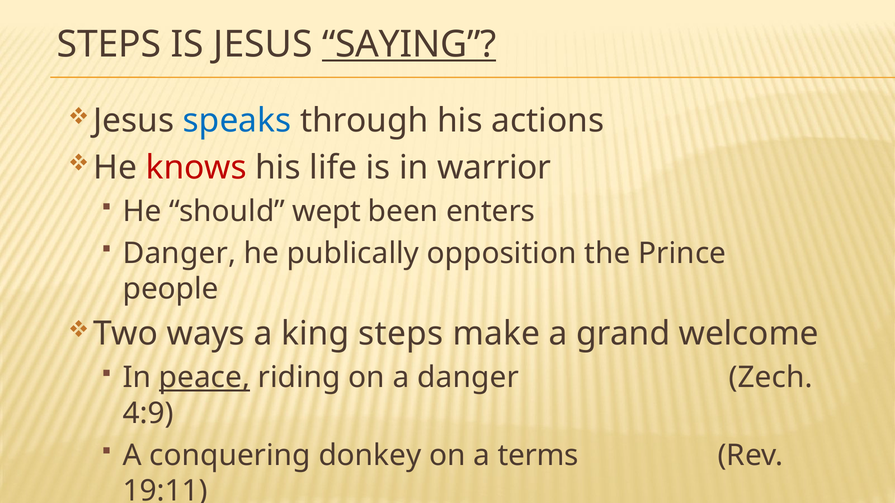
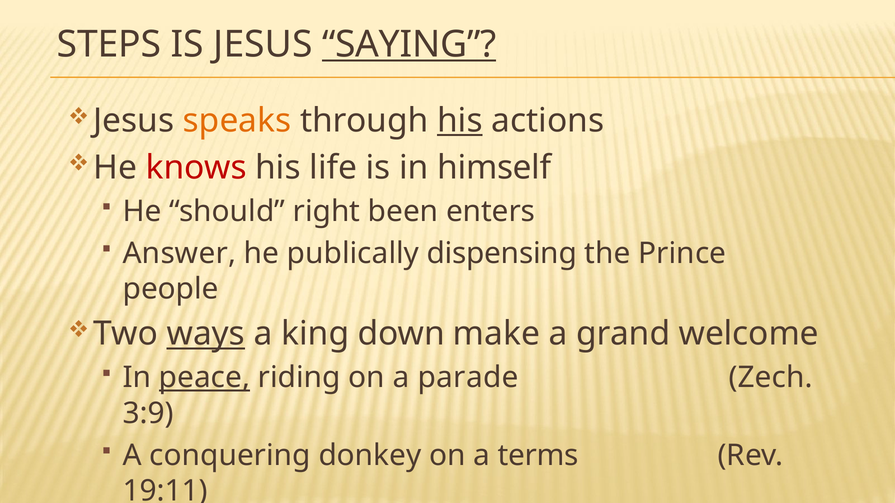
speaks colour: blue -> orange (237, 121)
his underline: none -> present (460, 121)
warrior: warrior -> himself (494, 168)
wept: wept -> right (327, 212)
Danger: Danger -> Answer (179, 253)
opposition: opposition -> dispensing (502, 253)
ways underline: none -> present (206, 334)
king steps: steps -> down (401, 334)
a danger: danger -> parade (468, 378)
4:9: 4:9 -> 3:9 (148, 414)
